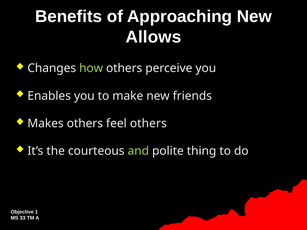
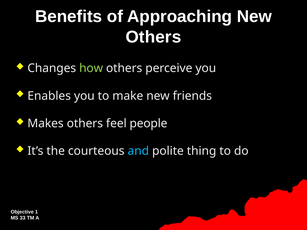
Allows: Allows -> Others (153, 37)
feel others: others -> people (148, 124)
and colour: light green -> light blue (138, 151)
